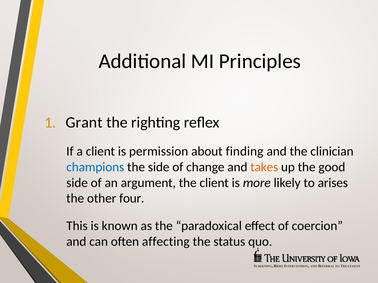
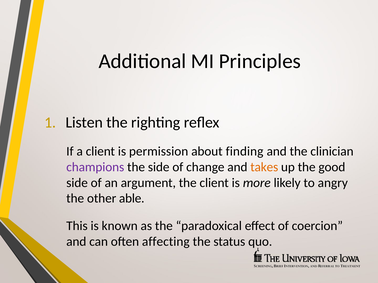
Grant: Grant -> Listen (84, 123)
champions colour: blue -> purple (95, 167)
arises: arises -> angry (333, 183)
four: four -> able (132, 199)
